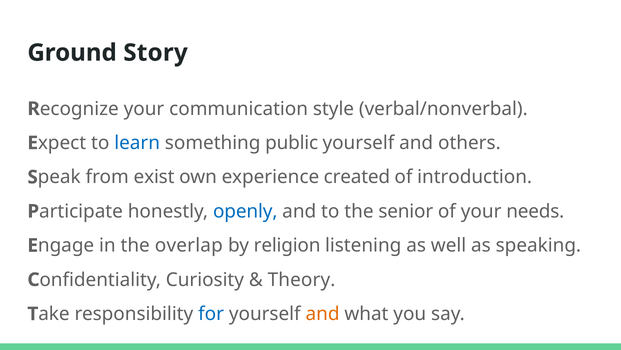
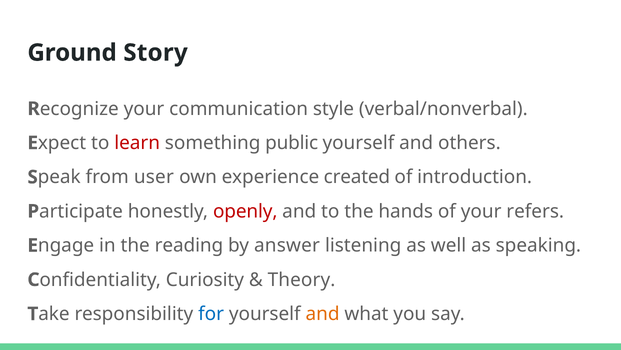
learn colour: blue -> red (137, 143)
exist: exist -> user (154, 177)
openly colour: blue -> red (245, 211)
senior: senior -> hands (406, 211)
needs: needs -> refers (535, 211)
overlap: overlap -> reading (189, 245)
religion: religion -> answer (287, 245)
